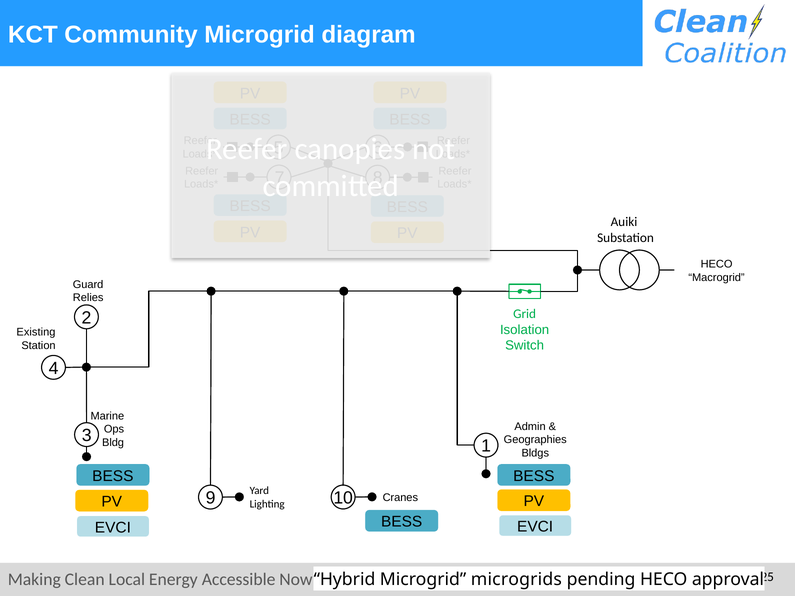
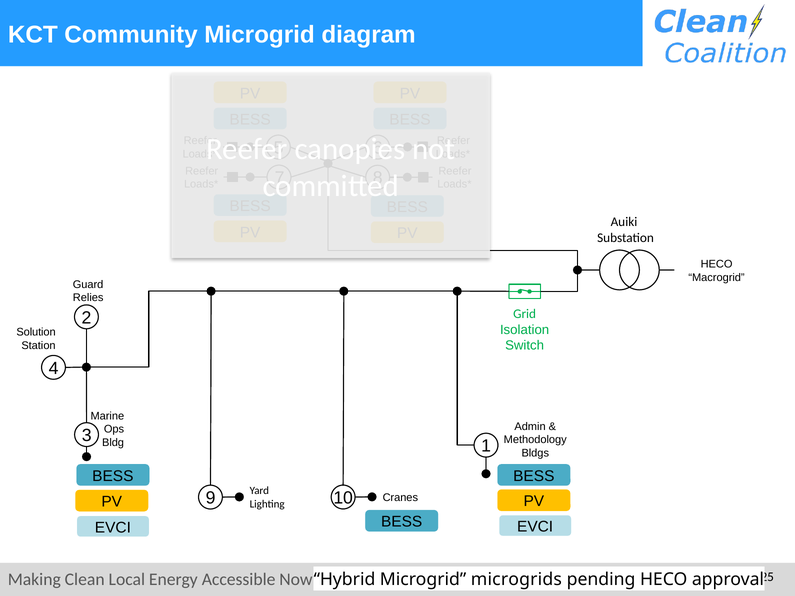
Existing: Existing -> Solution (36, 332)
Geographies: Geographies -> Methodology (535, 440)
